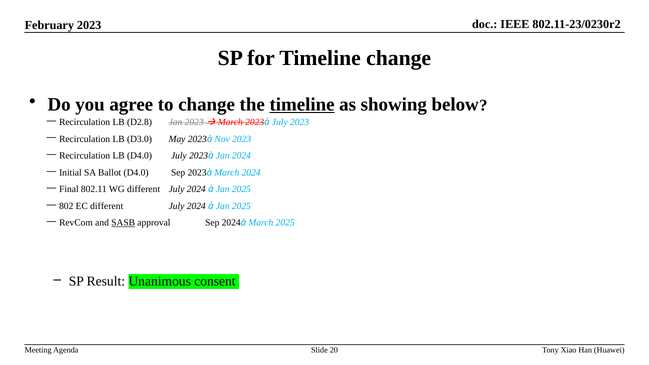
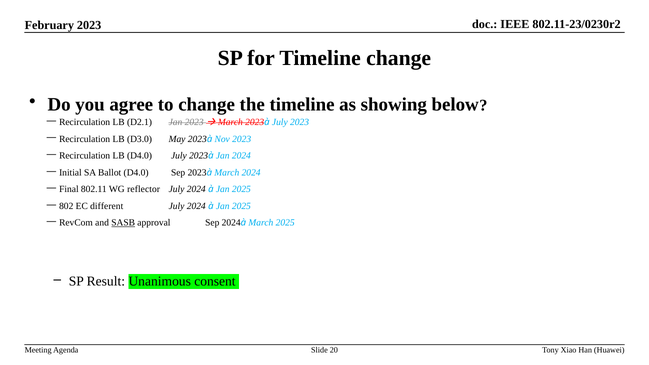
timeline underline: present -> none (302, 104)
D2.8: D2.8 -> D2.1 (139, 122)
WG different: different -> reflector (144, 189)
